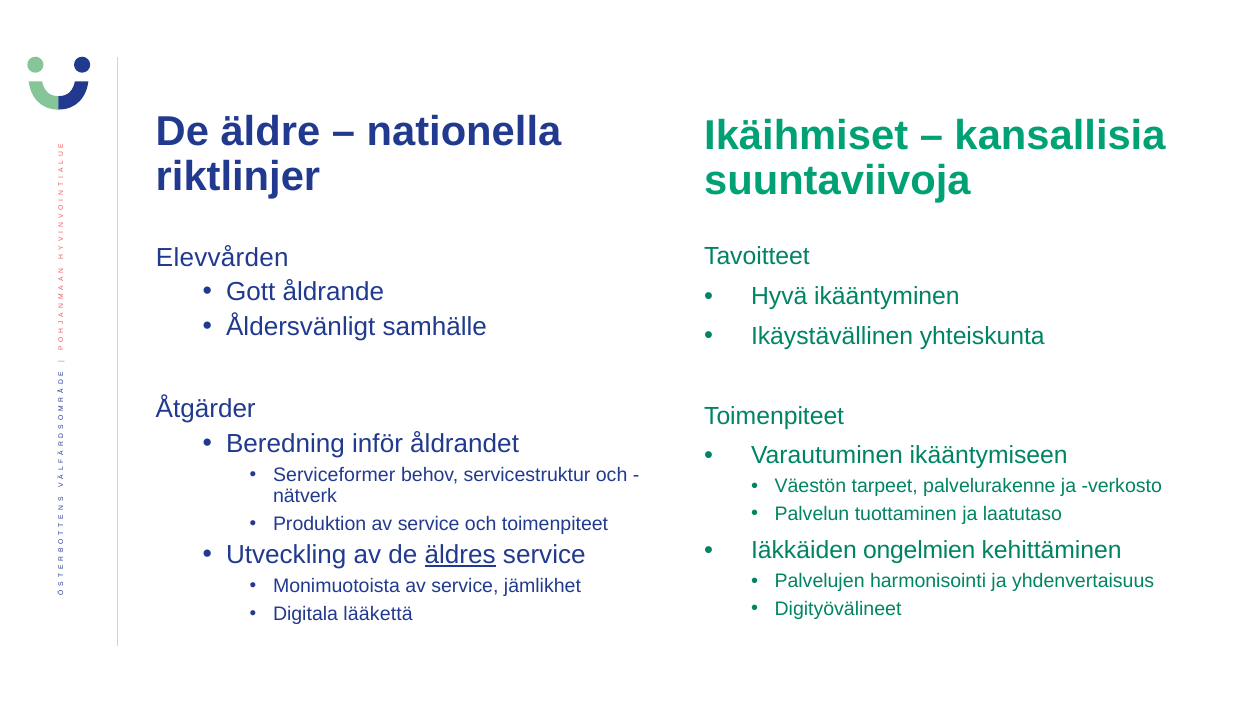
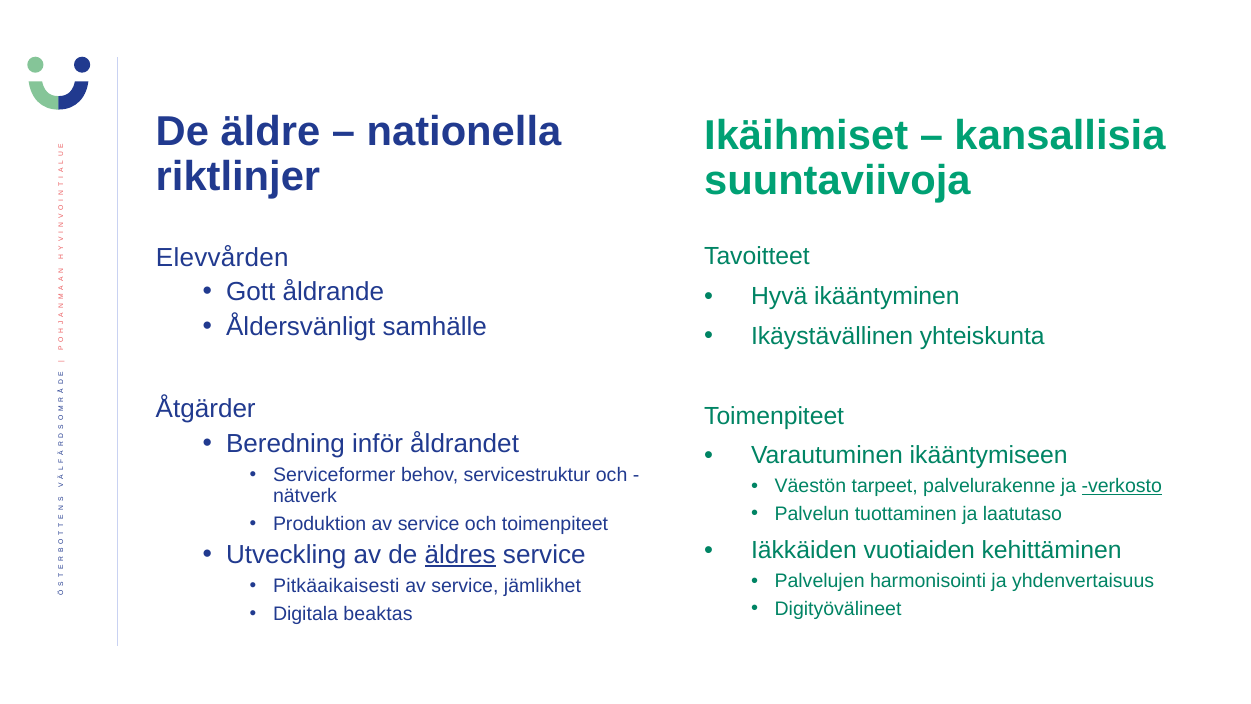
verkosto underline: none -> present (1122, 486)
ongelmien: ongelmien -> vuotiaiden (919, 551)
Monimuotoista: Monimuotoista -> Pitkäaikaisesti (336, 586)
lääkettä: lääkettä -> beaktas (378, 613)
